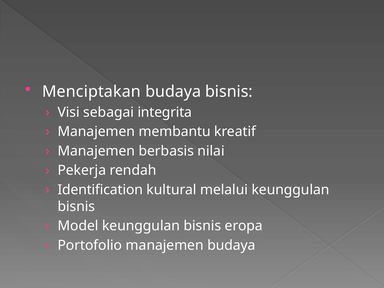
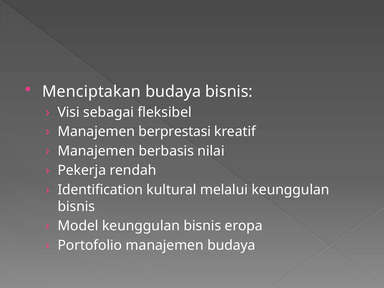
integrita: integrita -> fleksibel (165, 112)
membantu: membantu -> berprestasi (175, 132)
